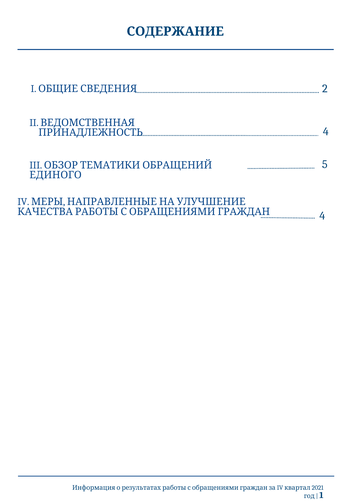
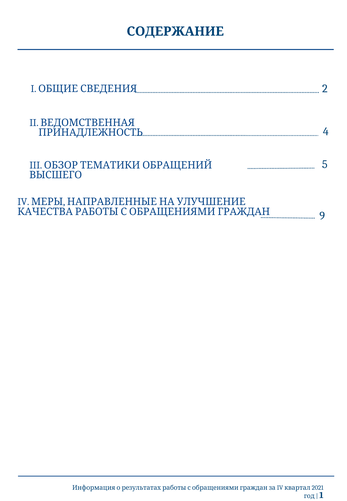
ЕДИНОГО: ЕДИНОГО -> ВЫСШЕГО (56, 175)
4: 4 -> 9 (322, 216)
